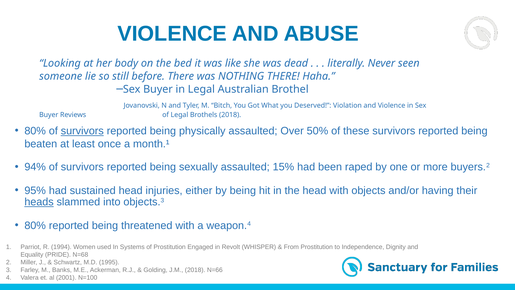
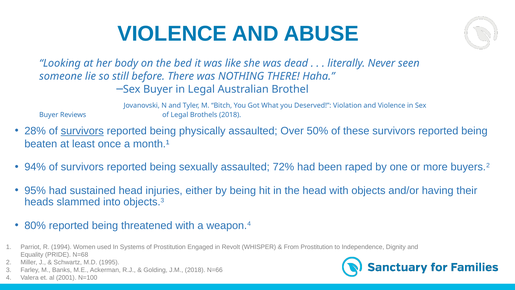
80%: 80% -> 28% (35, 131)
15%: 15% -> 72% (283, 167)
heads underline: present -> none (39, 202)
